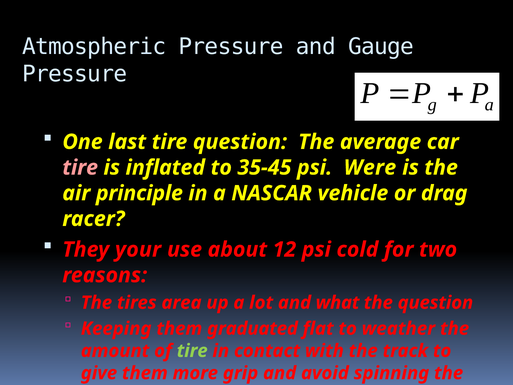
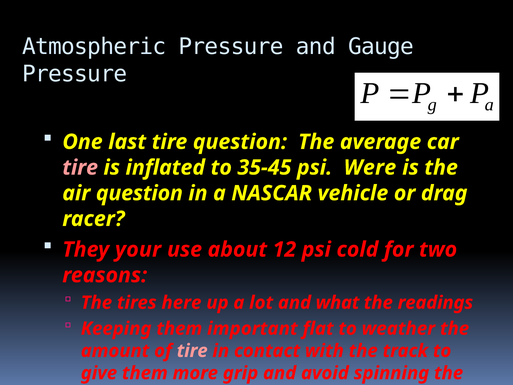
air principle: principle -> question (139, 193)
area: area -> here (181, 302)
the question: question -> readings (435, 302)
graduated: graduated -> important (252, 328)
tire colour: light green -> pink (192, 351)
